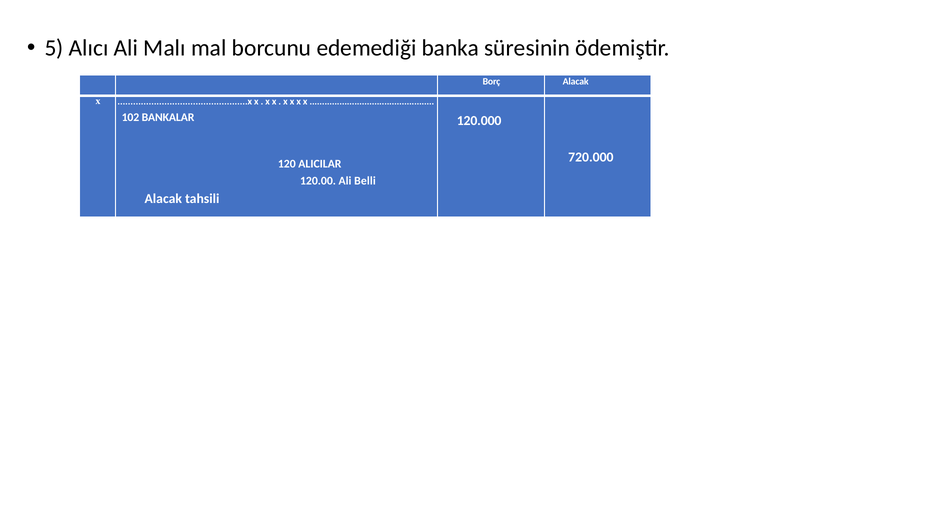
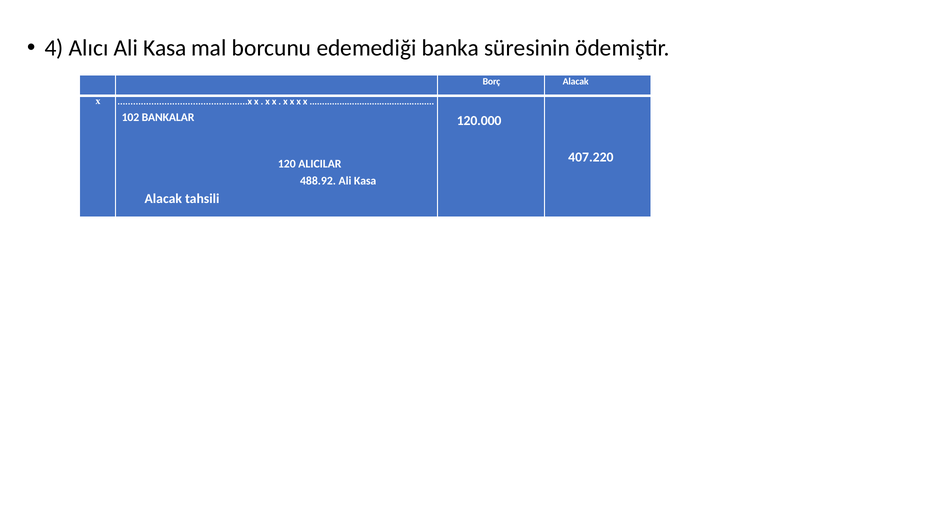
5: 5 -> 4 (54, 48)
Alıcı Ali Malı: Malı -> Kasa (165, 48)
720.000: 720.000 -> 407.220 (591, 157)
120.00: 120.00 -> 488.92 (318, 181)
Belli: Belli -> Kasa (365, 181)
